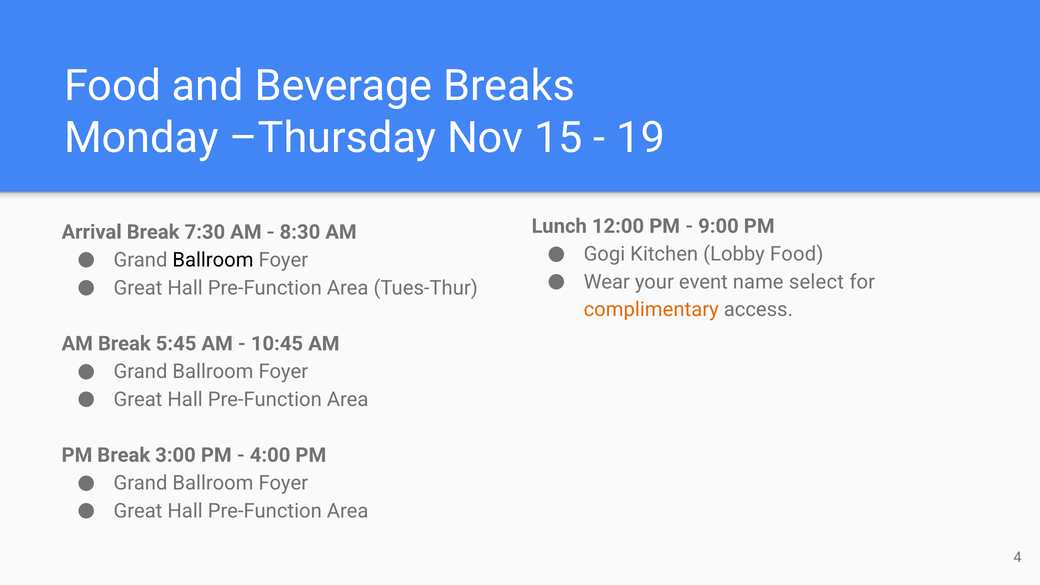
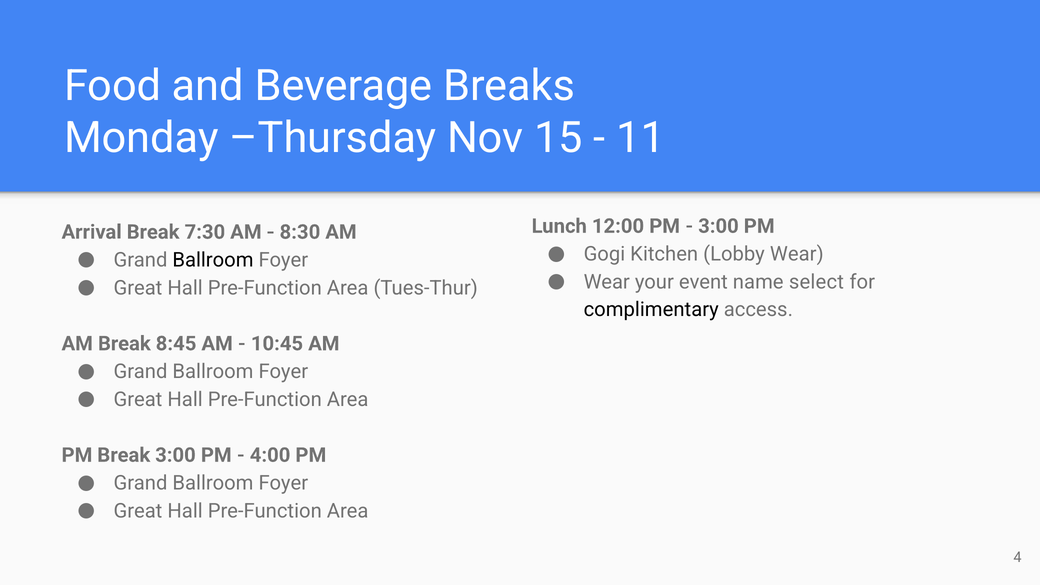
19: 19 -> 11 (641, 138)
9:00: 9:00 -> 3:00 (718, 226)
Lobby Food: Food -> Wear (797, 254)
complimentary colour: orange -> black (651, 310)
5:45: 5:45 -> 8:45 (176, 344)
